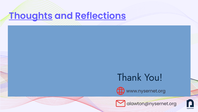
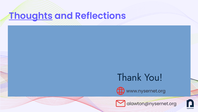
Reflections underline: present -> none (101, 16)
